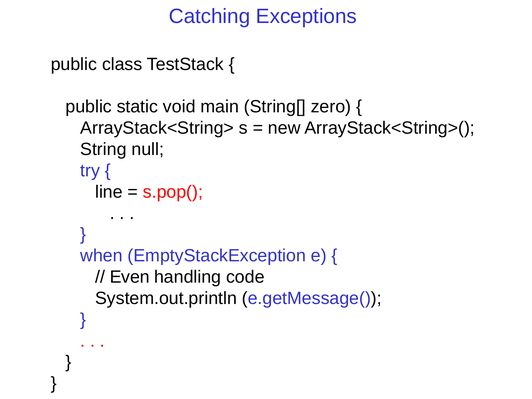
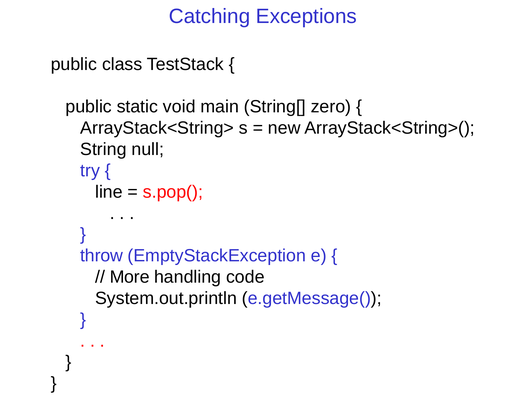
when: when -> throw (102, 256)
Even: Even -> More (130, 277)
